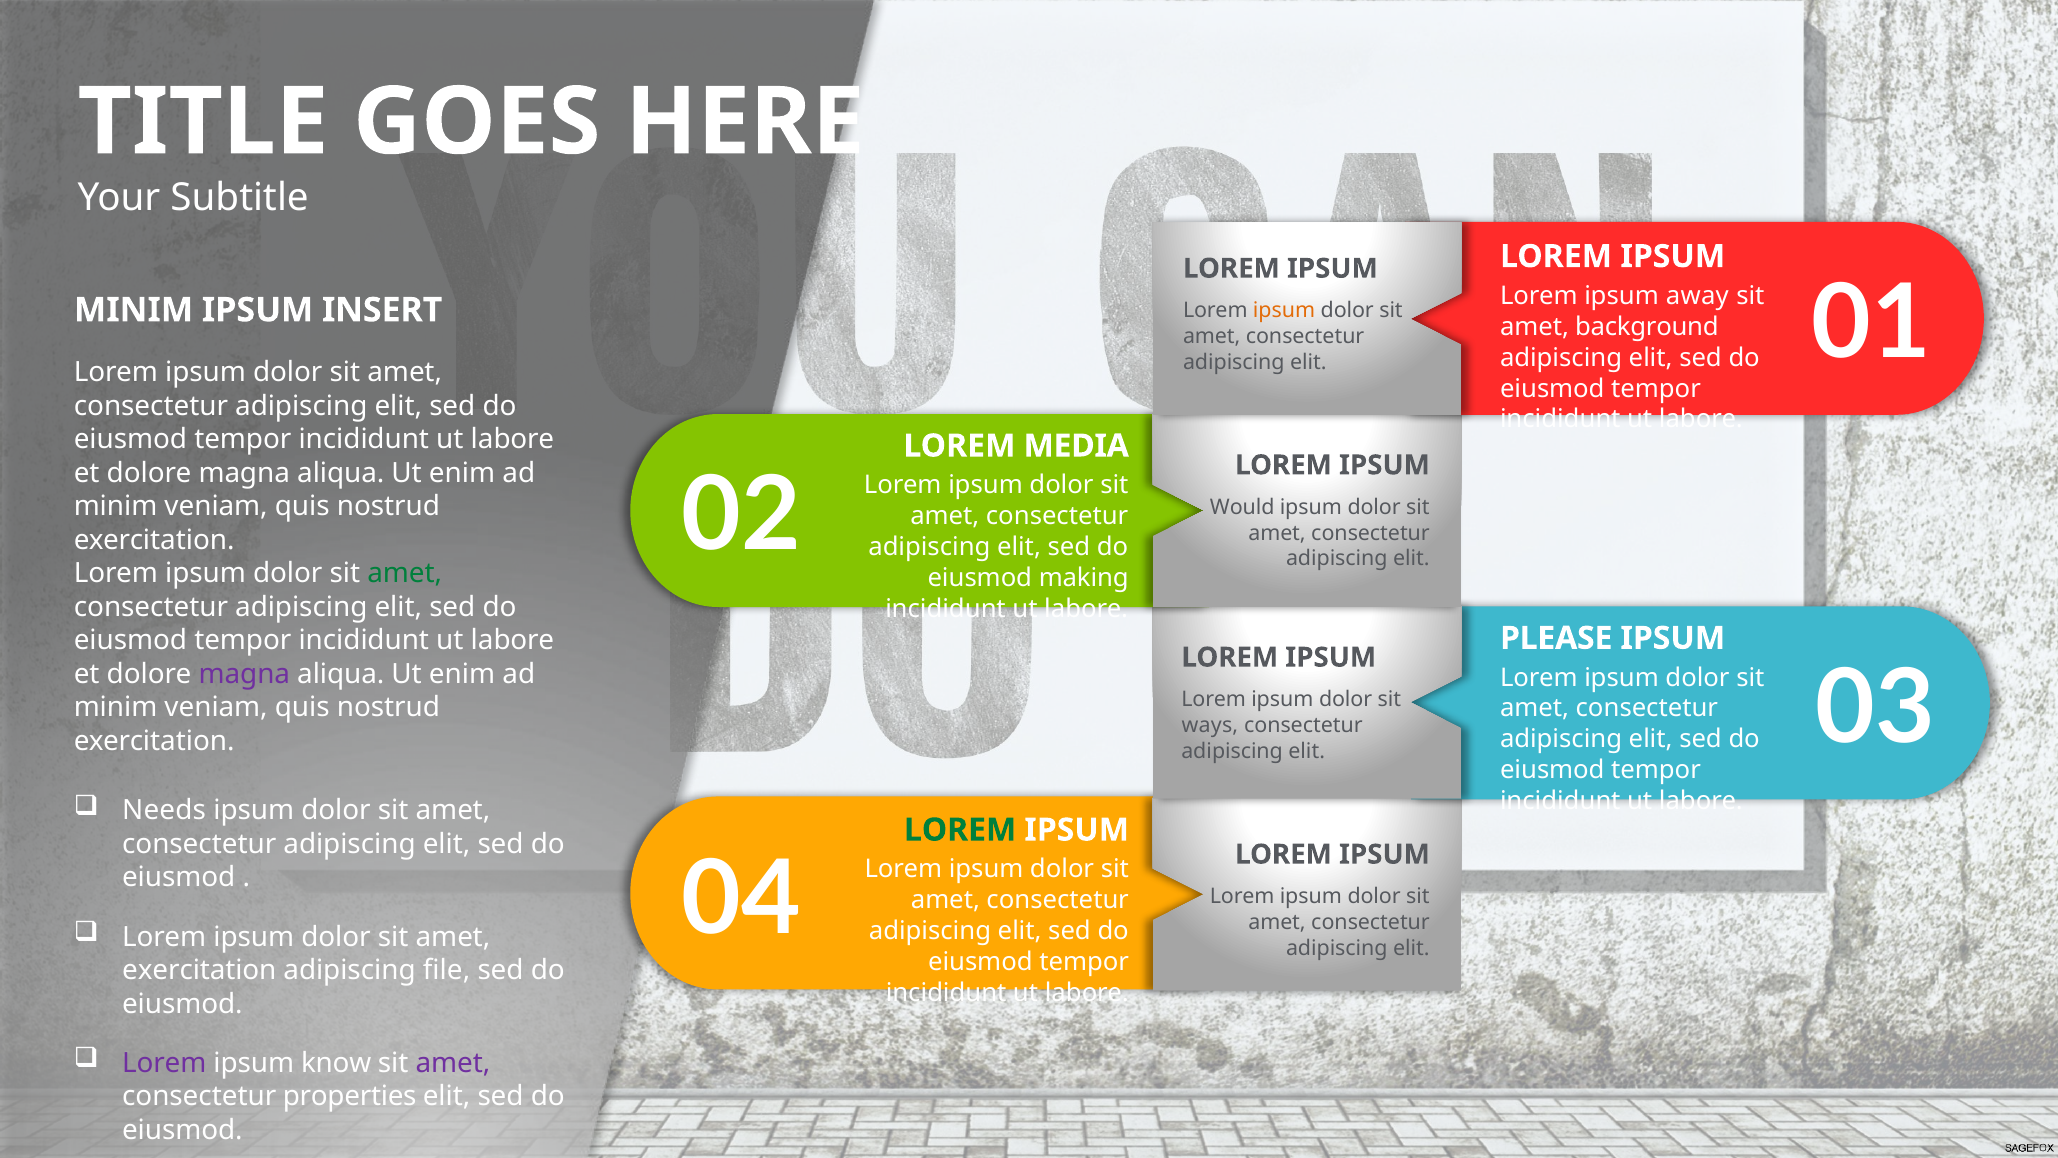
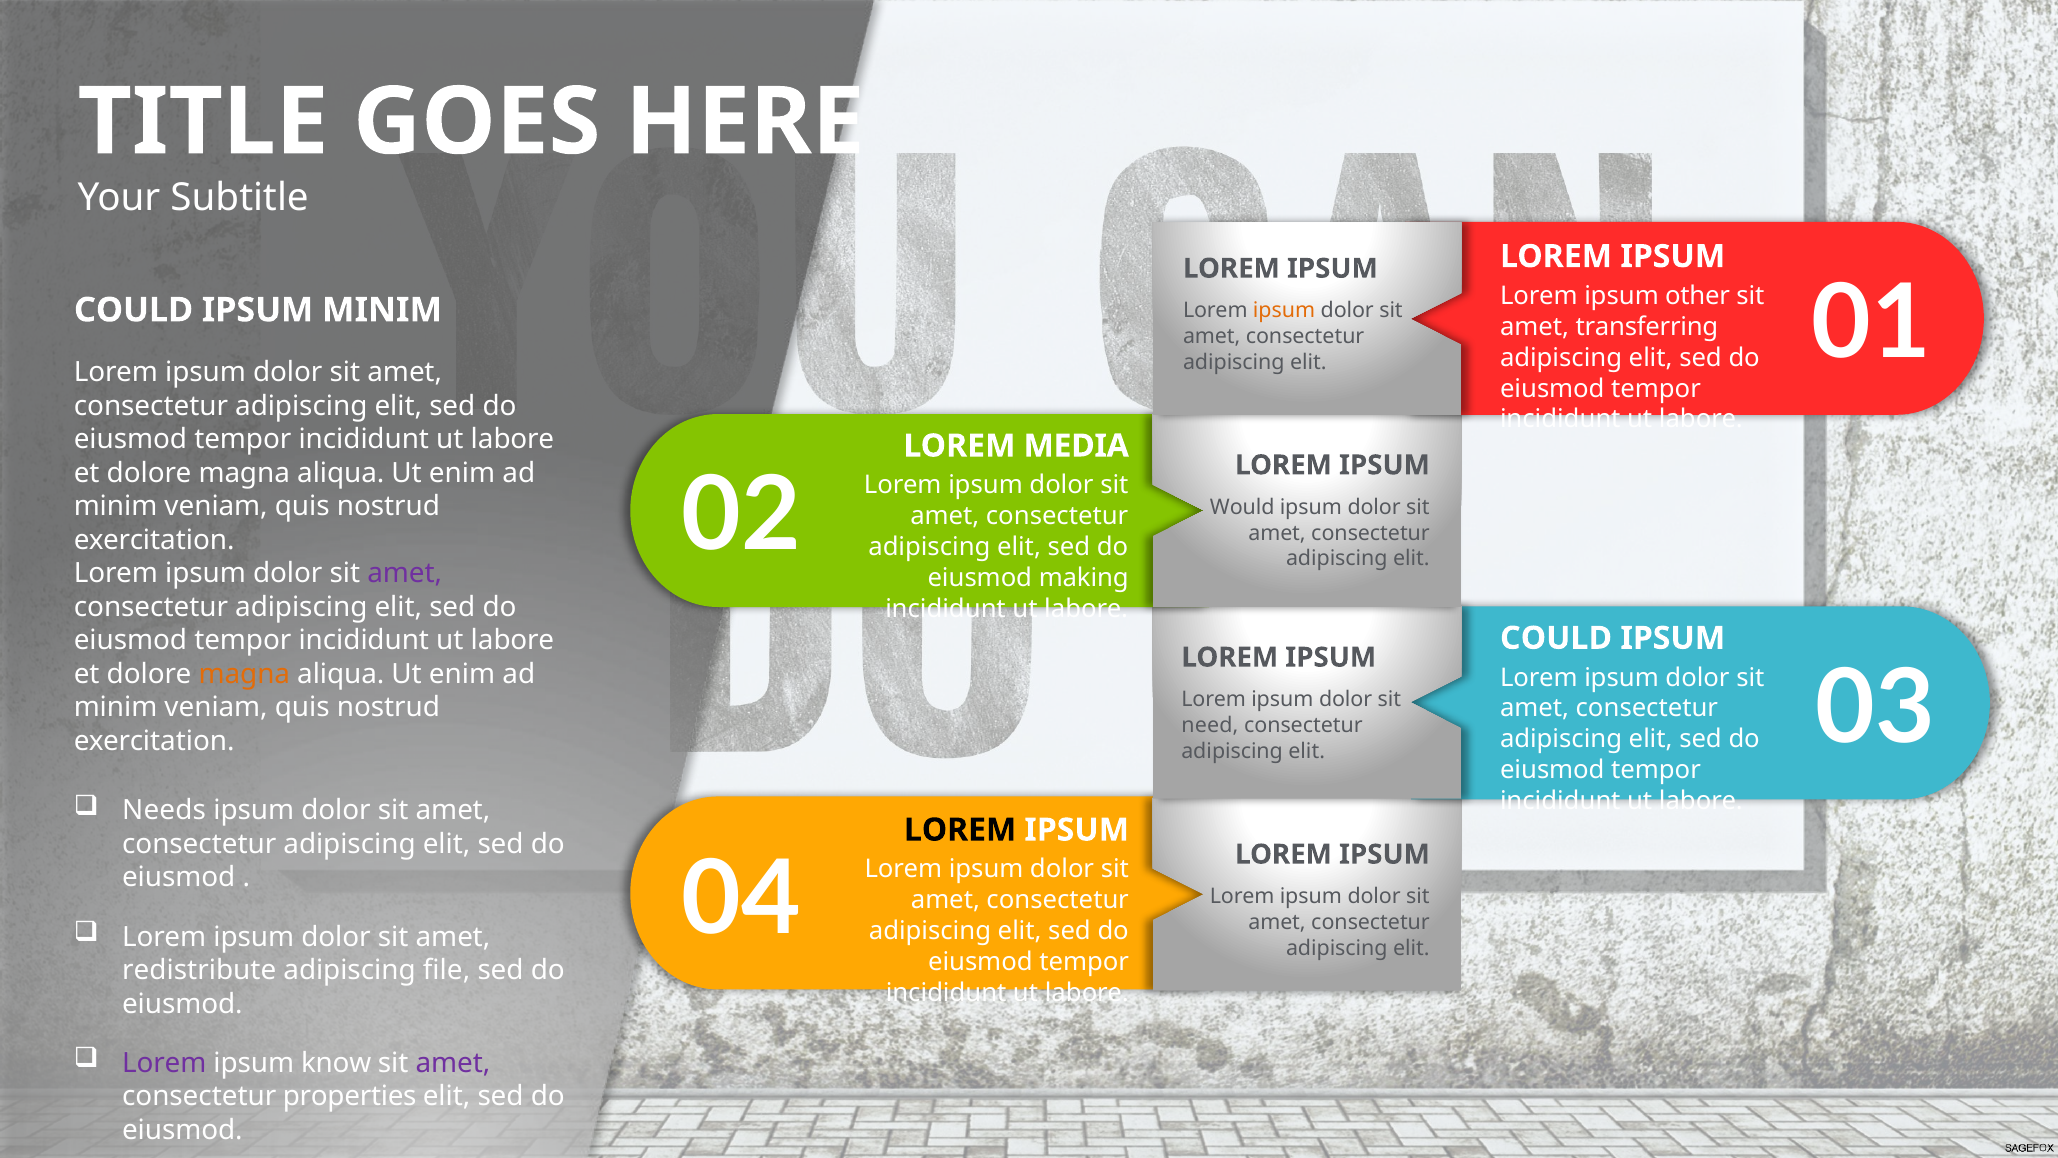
away: away -> other (1698, 296)
MINIM: MINIM -> COULD (134, 310)
IPSUM INSERT: INSERT -> MINIM (382, 310)
background: background -> transferring (1647, 327)
amet colour: green -> purple (405, 573)
PLEASE: PLEASE -> COULD (1556, 638)
magna colour: purple -> orange (244, 674)
ways: ways -> need (1210, 725)
LOREM colour: green -> black (960, 830)
exercitation: exercitation -> redistribute (199, 970)
